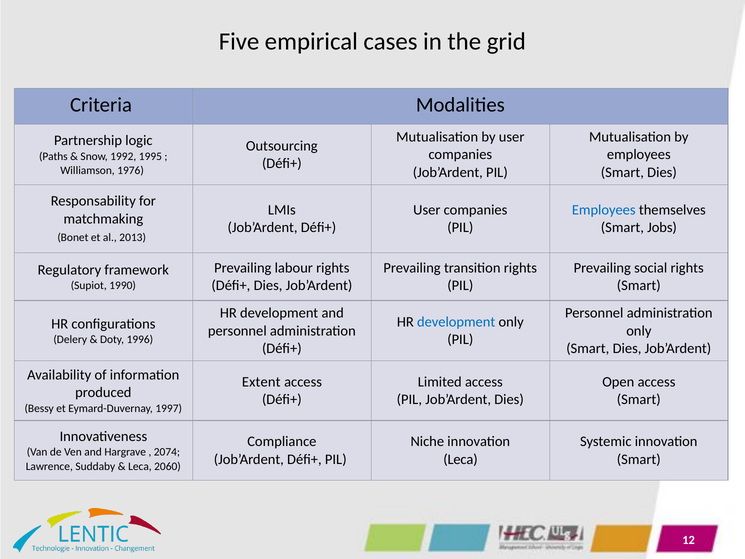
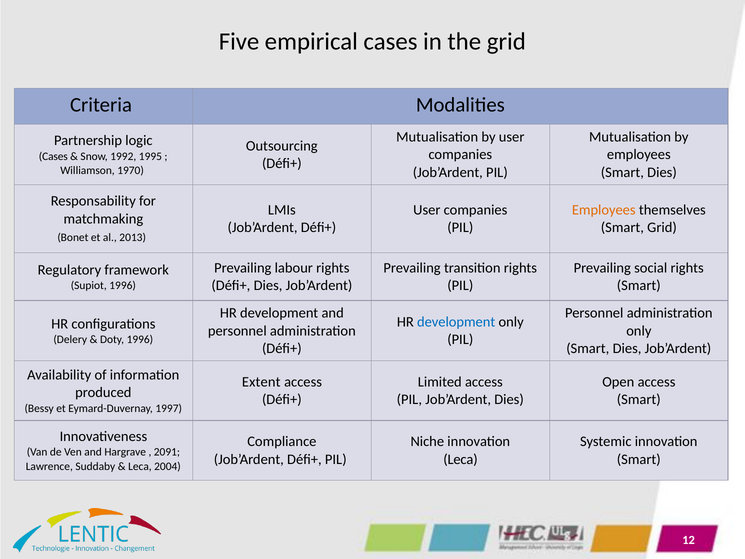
Paths: Paths -> Cases (53, 156)
1976: 1976 -> 1970 (131, 170)
Employees colour: blue -> orange (604, 210)
Smart Jobs: Jobs -> Grid (662, 228)
Supiot 1990: 1990 -> 1996 (123, 285)
2074: 2074 -> 2091 (167, 452)
2060: 2060 -> 2004 (167, 466)
